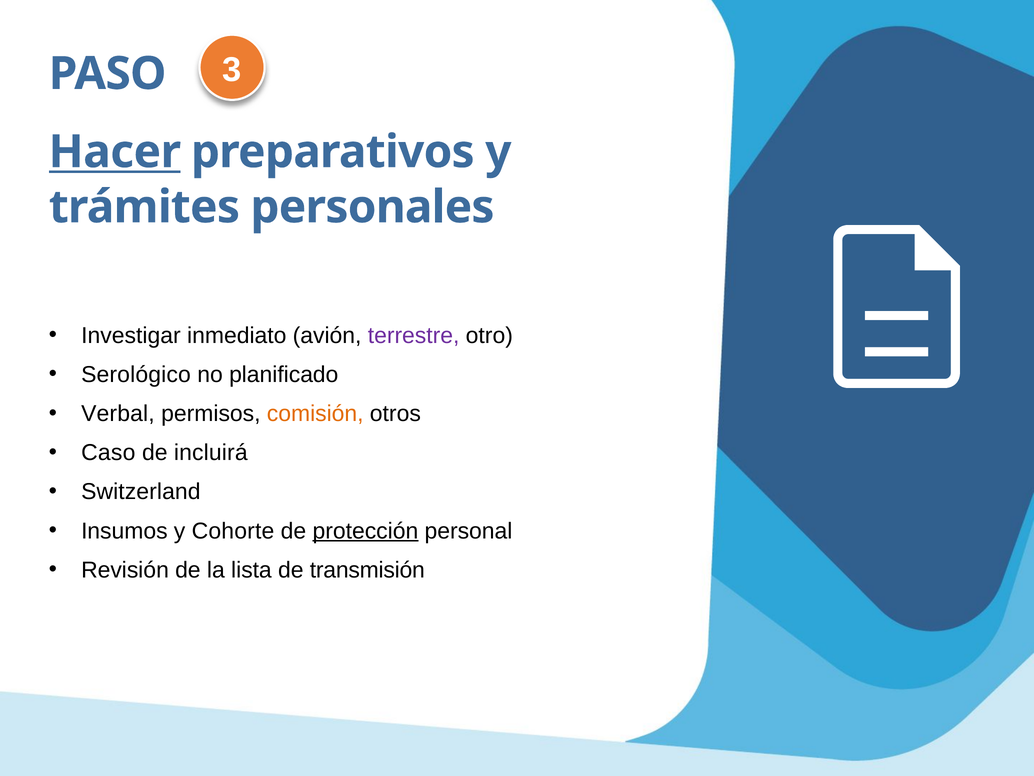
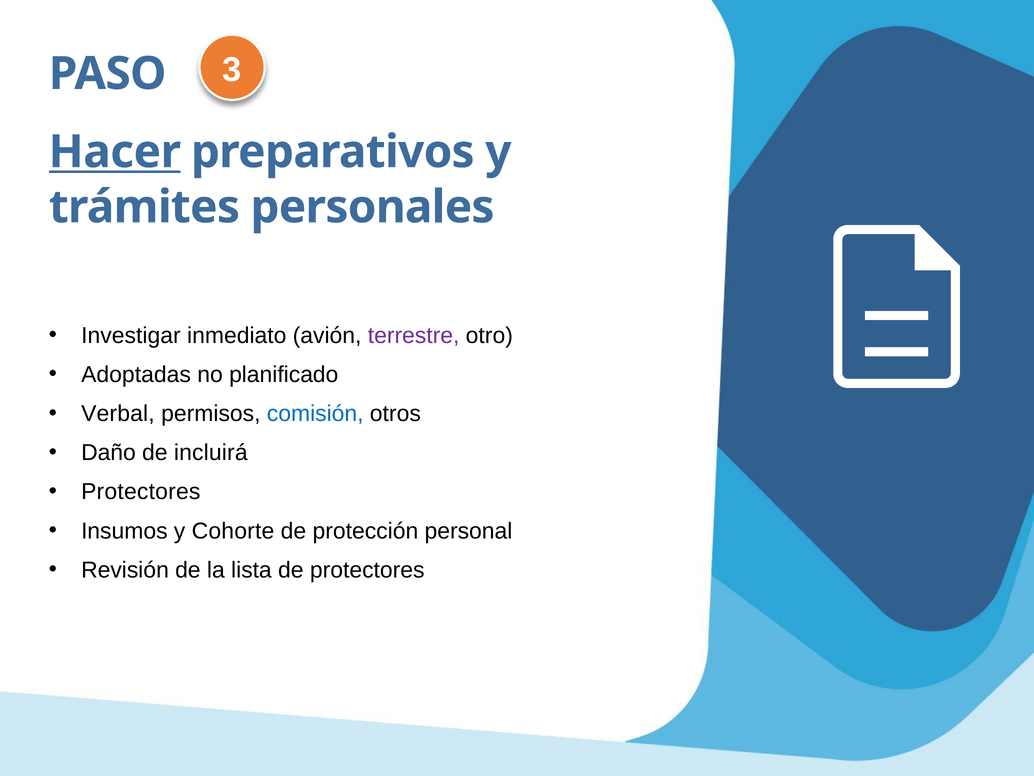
Serológico: Serológico -> Adoptadas (136, 374)
comisión colour: orange -> blue (315, 414)
Caso: Caso -> Daño (108, 453)
Switzerland: Switzerland -> Protectores (141, 492)
protección underline: present -> none (365, 531)
de transmisión: transmisión -> protectores (367, 570)
